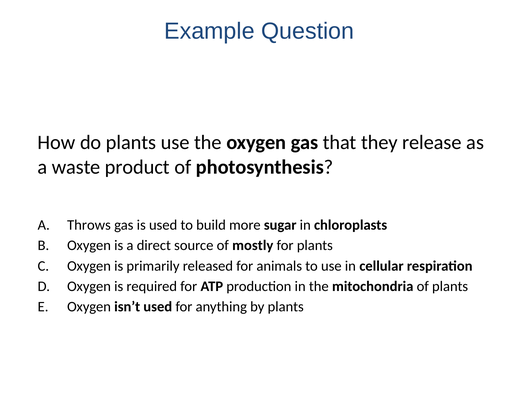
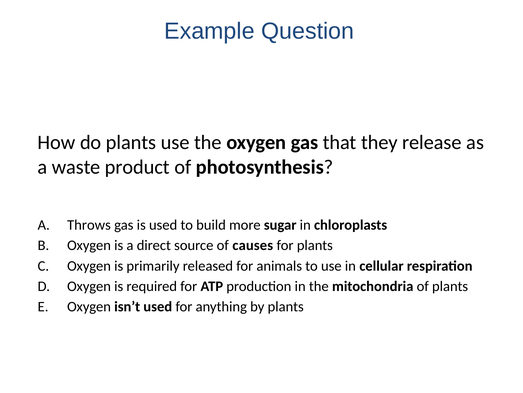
mostly: mostly -> causes (253, 245)
